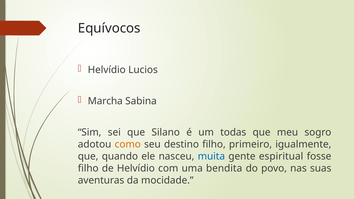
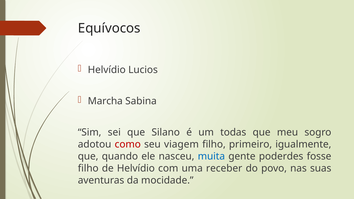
como colour: orange -> red (128, 145)
destino: destino -> viagem (181, 145)
espiritual: espiritual -> poderdes (281, 156)
bendita: bendita -> receber (224, 168)
